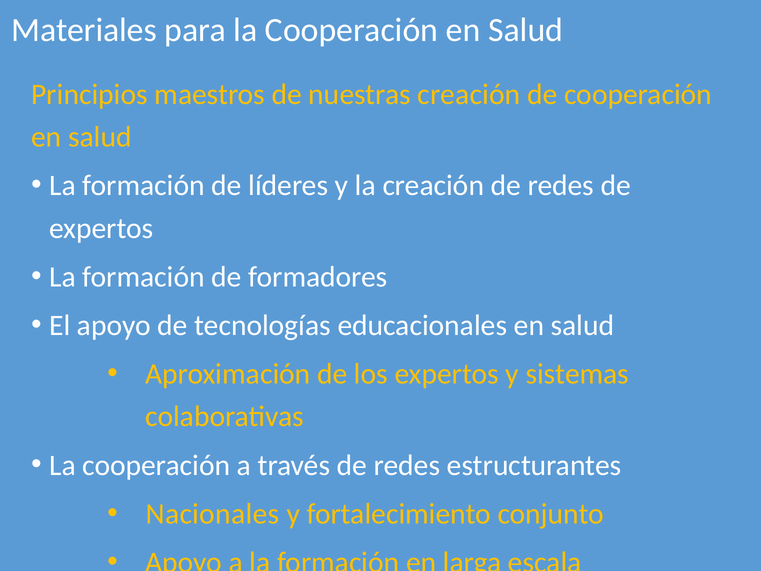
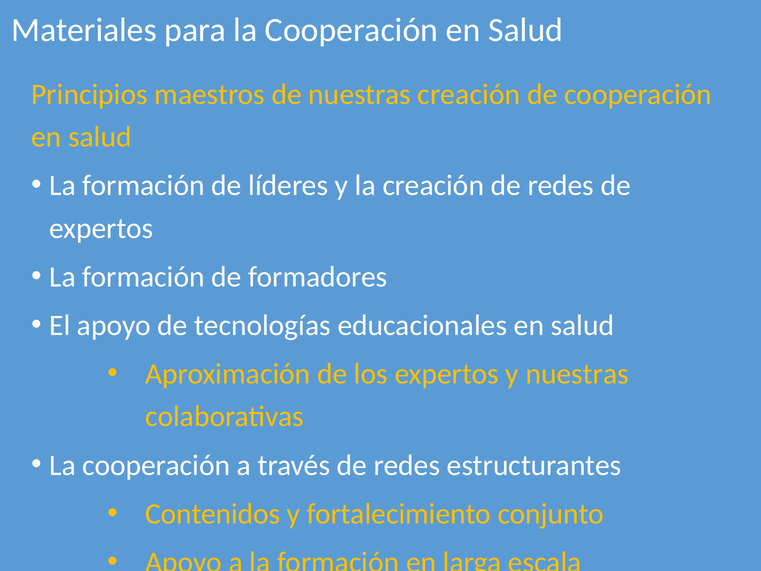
y sistemas: sistemas -> nuestras (577, 374)
Nacionales: Nacionales -> Contenidos (213, 514)
